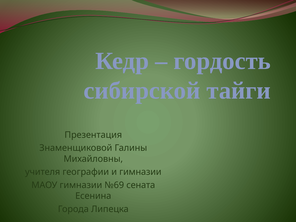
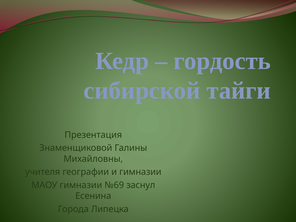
сената: сената -> заснул (141, 185)
